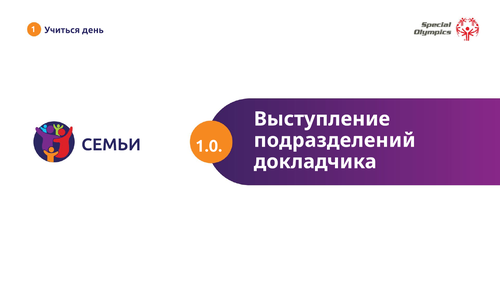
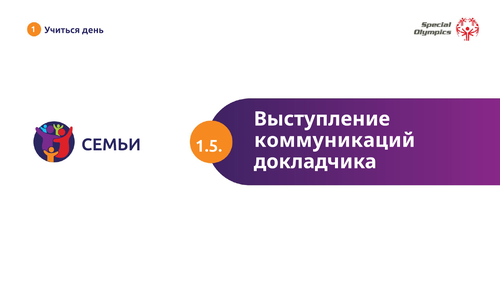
подразделений: подразделений -> коммуникаций (335, 140)
1.0: 1.0 -> 1.5 (209, 146)
